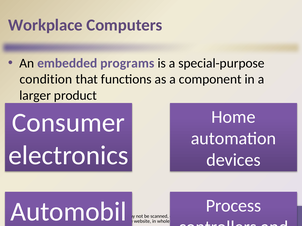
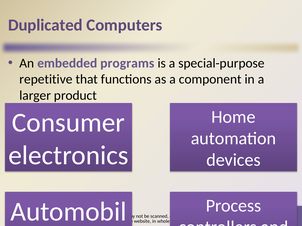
Workplace: Workplace -> Duplicated (45, 25)
condition: condition -> repetitive (46, 79)
